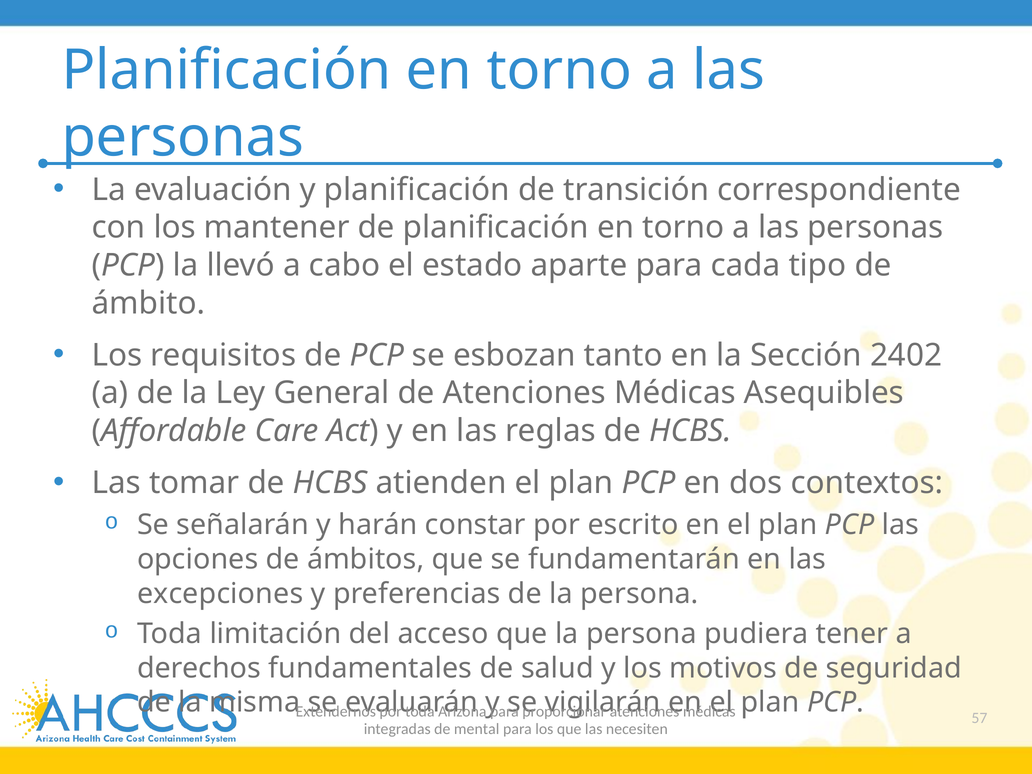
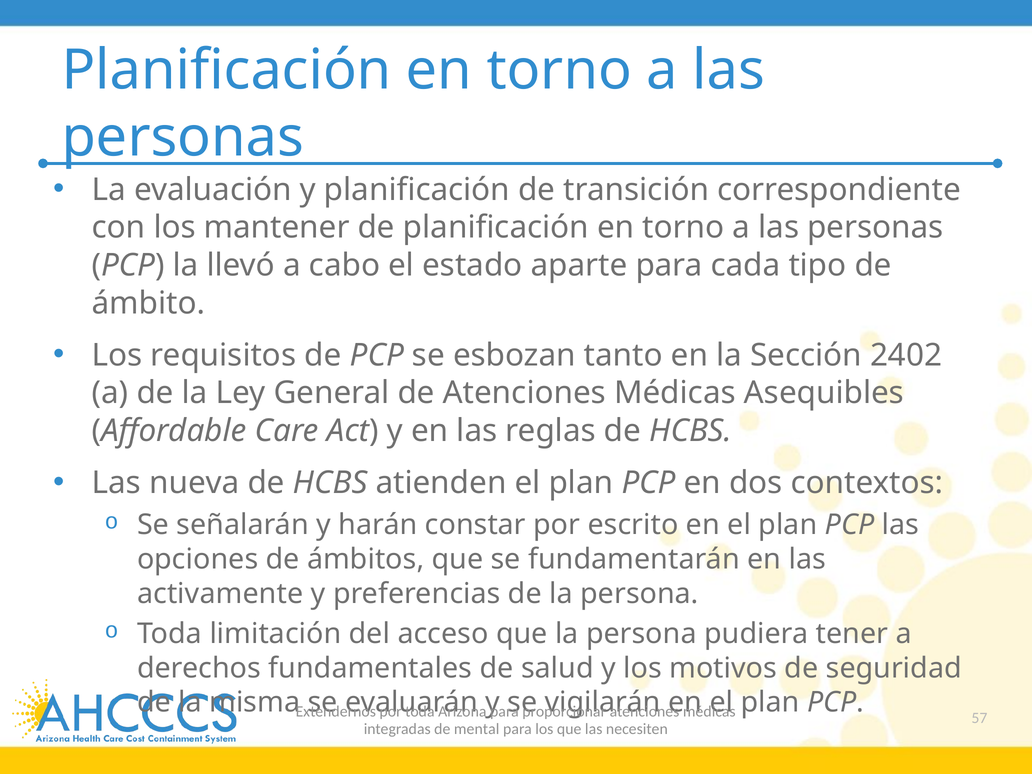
tomar: tomar -> nueva (194, 483)
excepciones: excepciones -> activamente (220, 594)
